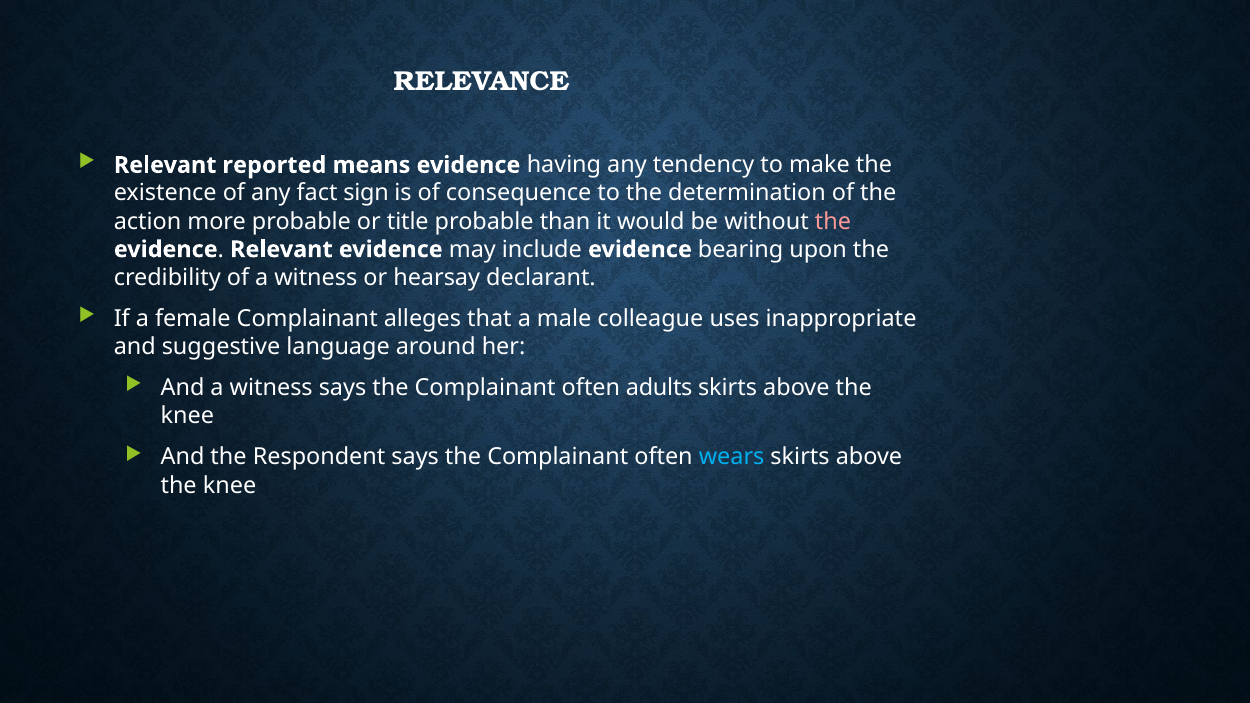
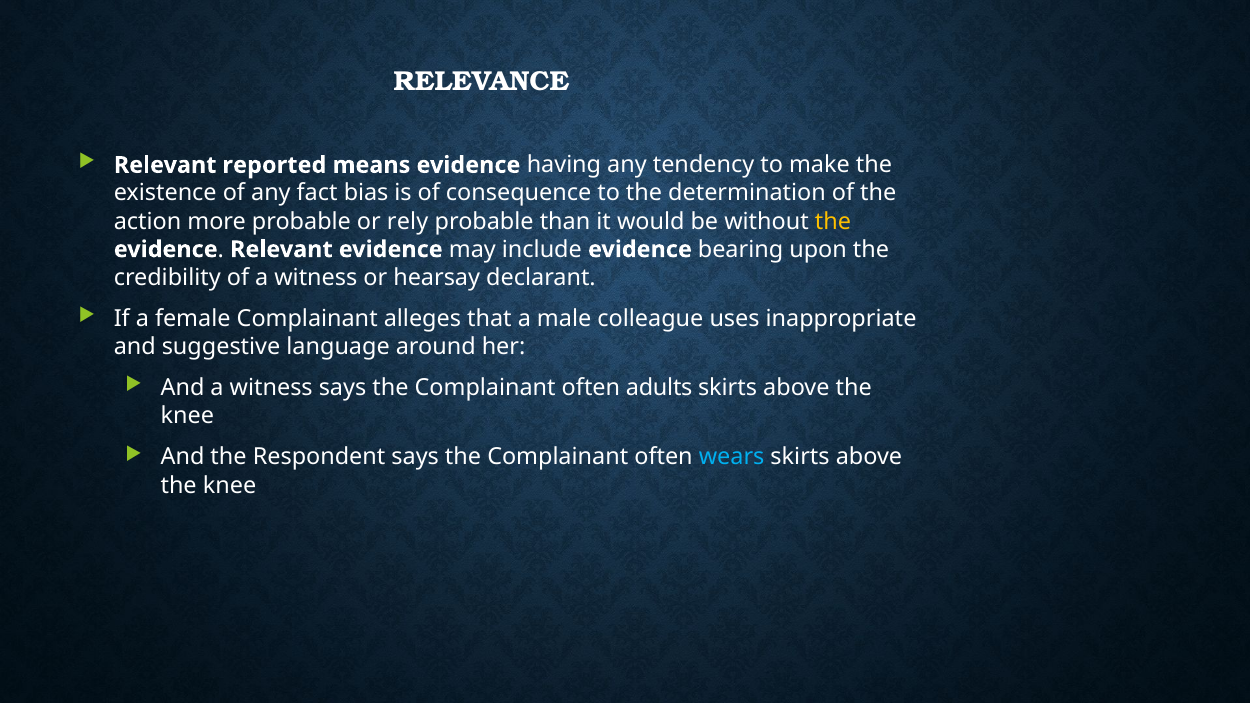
sign: sign -> bias (366, 193)
title: title -> rely (408, 221)
the colour: pink -> yellow (833, 221)
